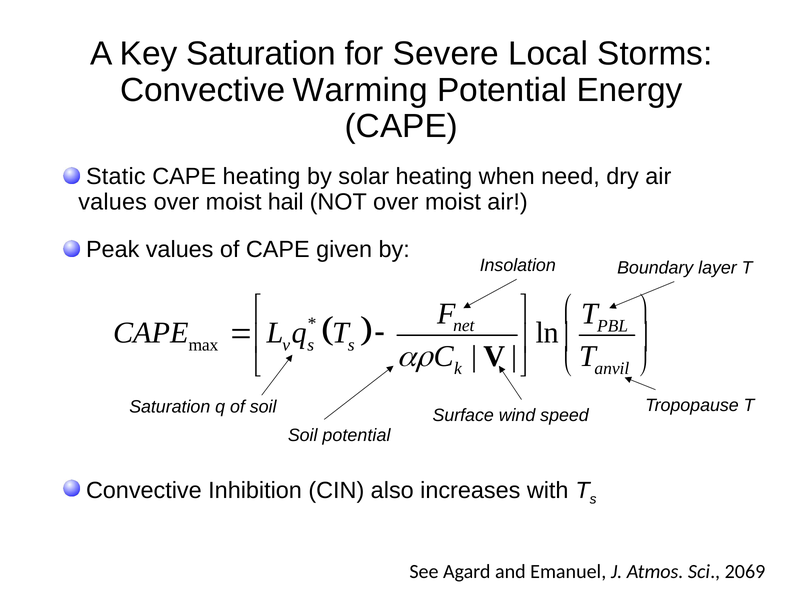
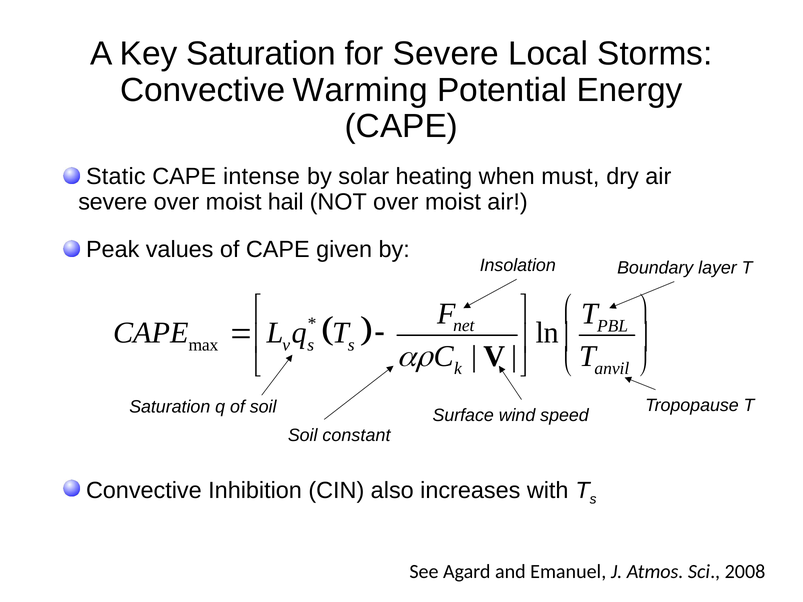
CAPE heating: heating -> intense (261, 177)
need: need -> must (570, 177)
values: values -> severe (113, 202)
Soil potential: potential -> constant (356, 436)
2069: 2069 -> 2008 (745, 572)
